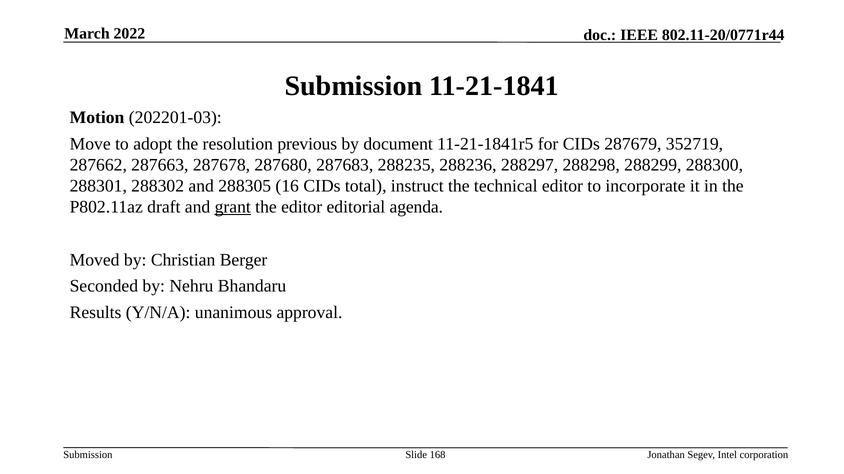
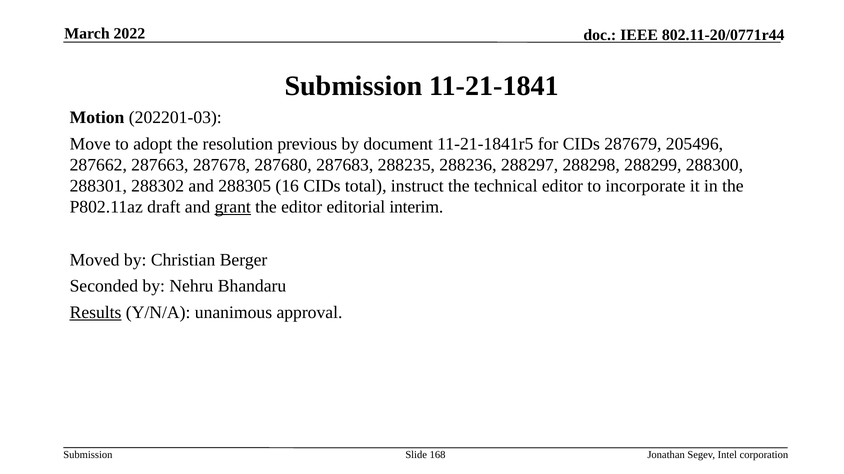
352719: 352719 -> 205496 (694, 144)
agenda: agenda -> interim (416, 207)
Results underline: none -> present (96, 313)
